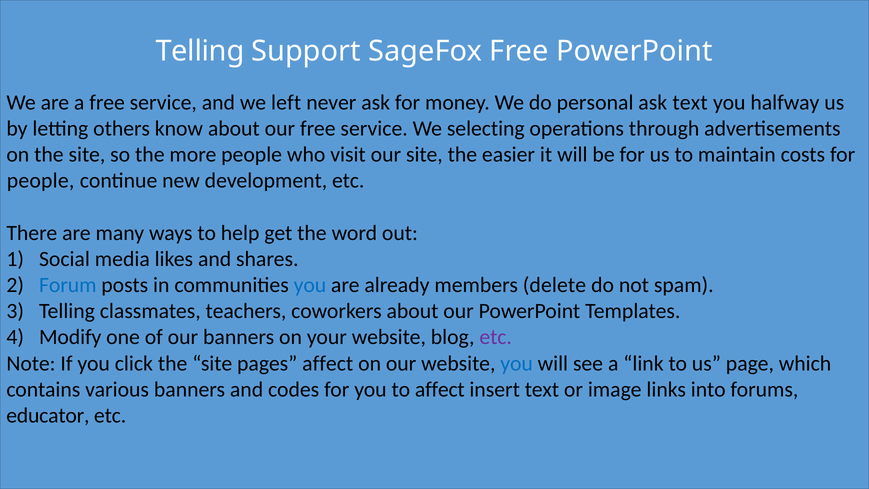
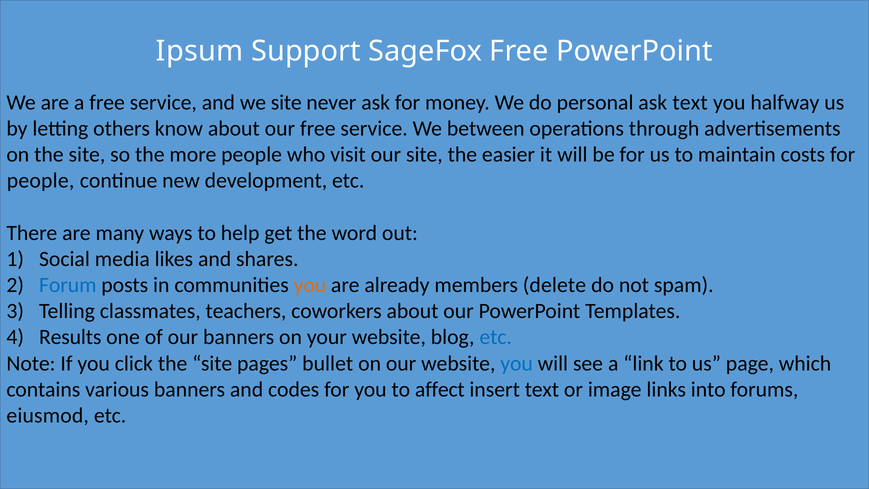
Telling: Telling -> Ipsum (200, 51)
we left: left -> site (286, 103)
selecting: selecting -> between (486, 129)
you colour: blue -> orange (310, 285)
Modify: Modify -> Results (70, 337)
etc colour: purple -> blue (496, 337)
pages affect: affect -> bullet (328, 363)
educator: educator -> eiusmod (48, 415)
